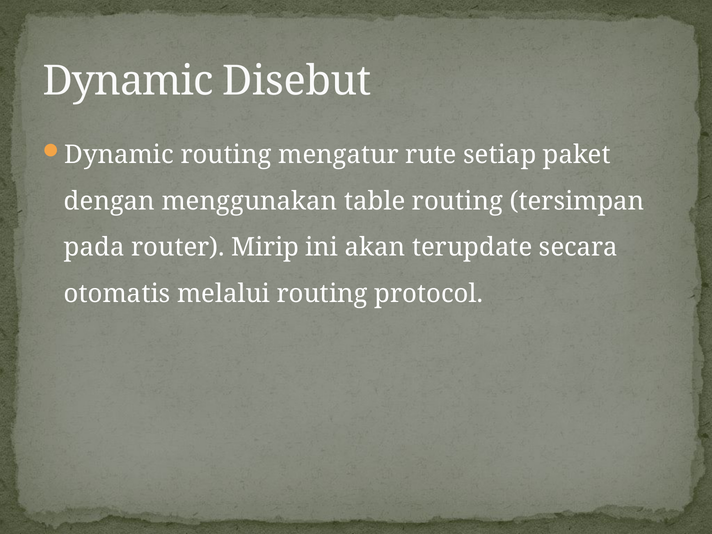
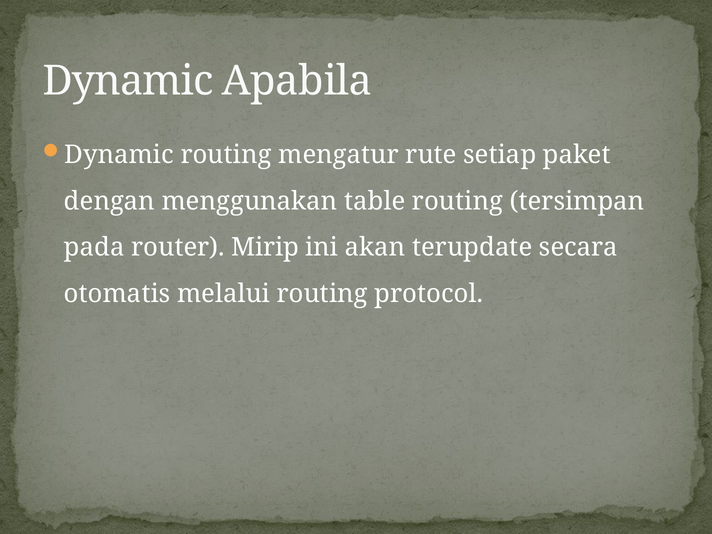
Disebut: Disebut -> Apabila (297, 81)
